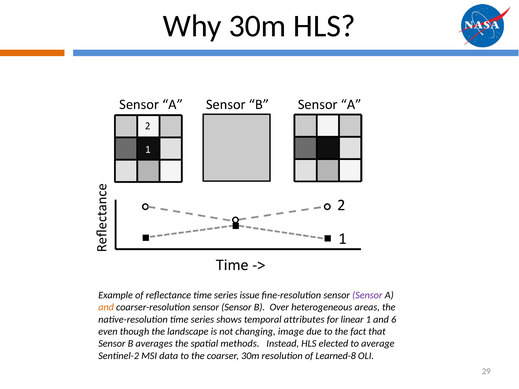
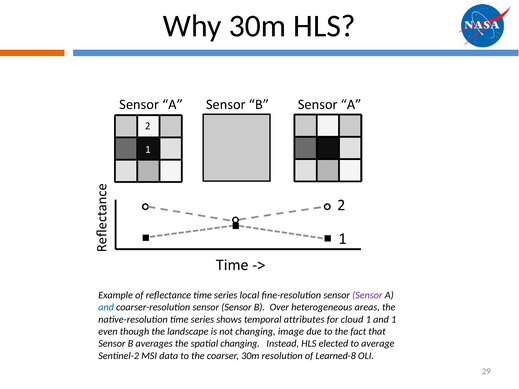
issue: issue -> local (249, 295)
and colour: orange -> blue (106, 307)
linear: linear -> cloud (352, 320)
and 6: 6 -> 1 (394, 320)
spatial methods: methods -> changing (240, 344)
